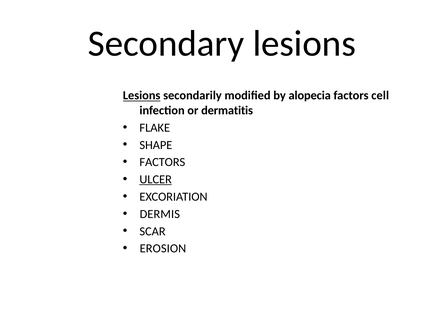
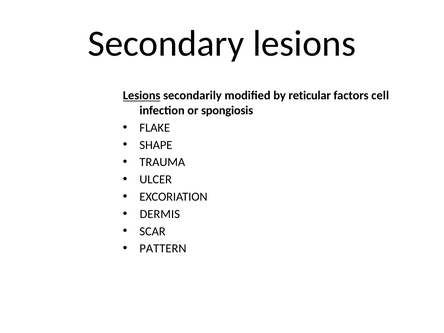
alopecia: alopecia -> reticular (310, 96)
dermatitis: dermatitis -> spongiosis (227, 110)
FACTORS: FACTORS -> TRAUMA (162, 162)
ULCER underline: present -> none (156, 179)
EROSION: EROSION -> PATTERN (163, 249)
